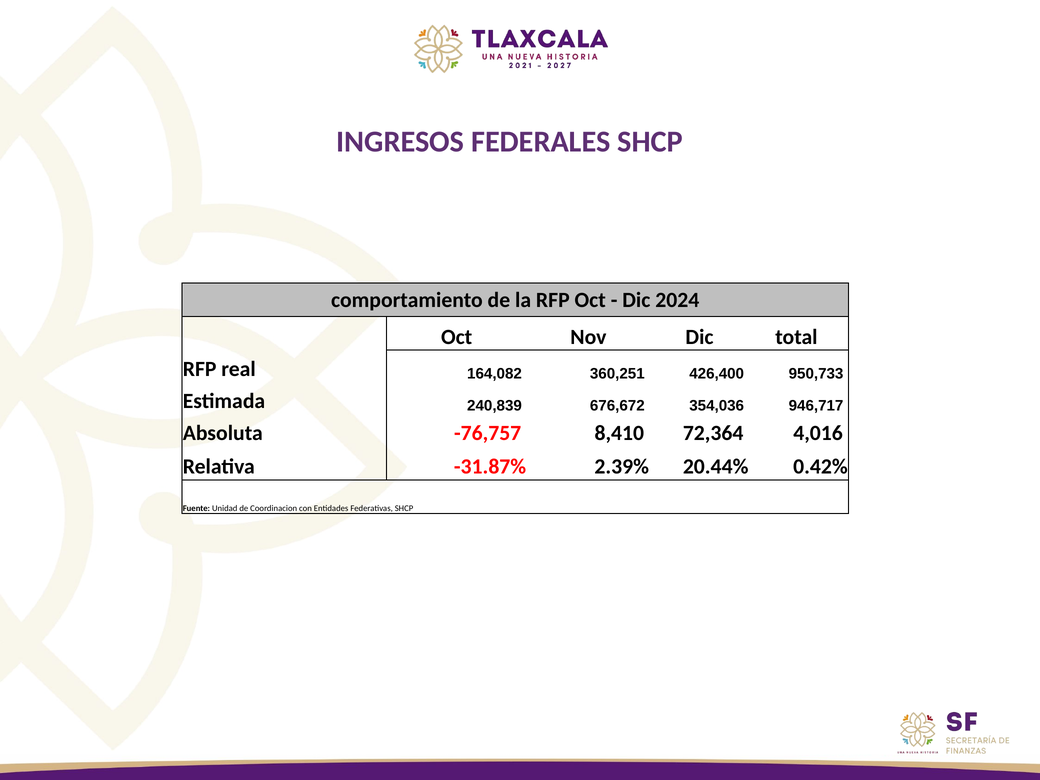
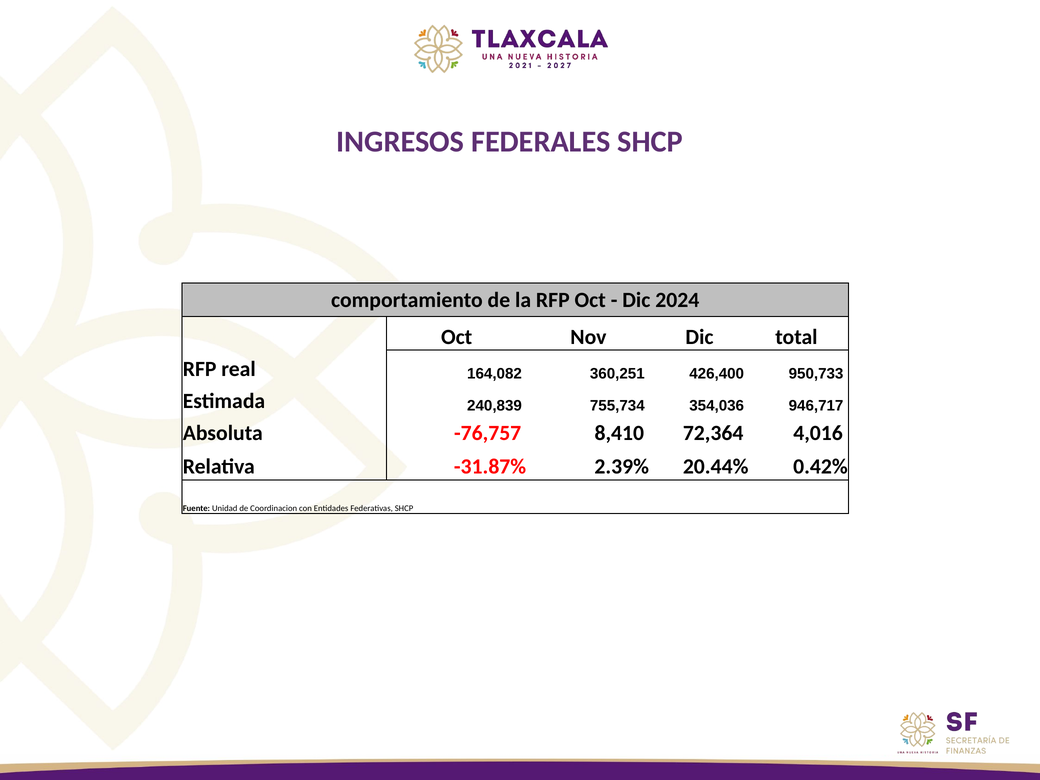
676,672: 676,672 -> 755,734 (617, 406)
